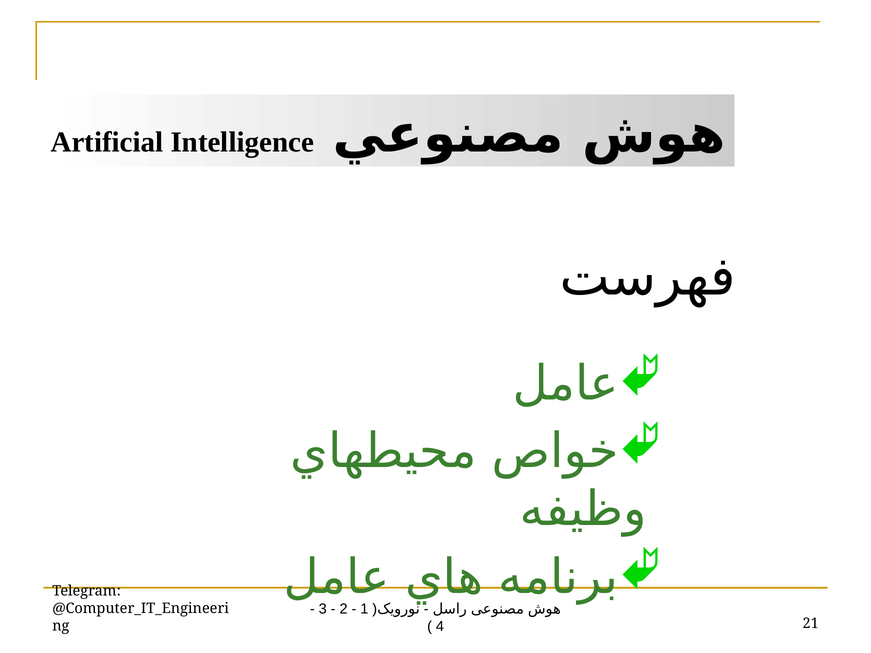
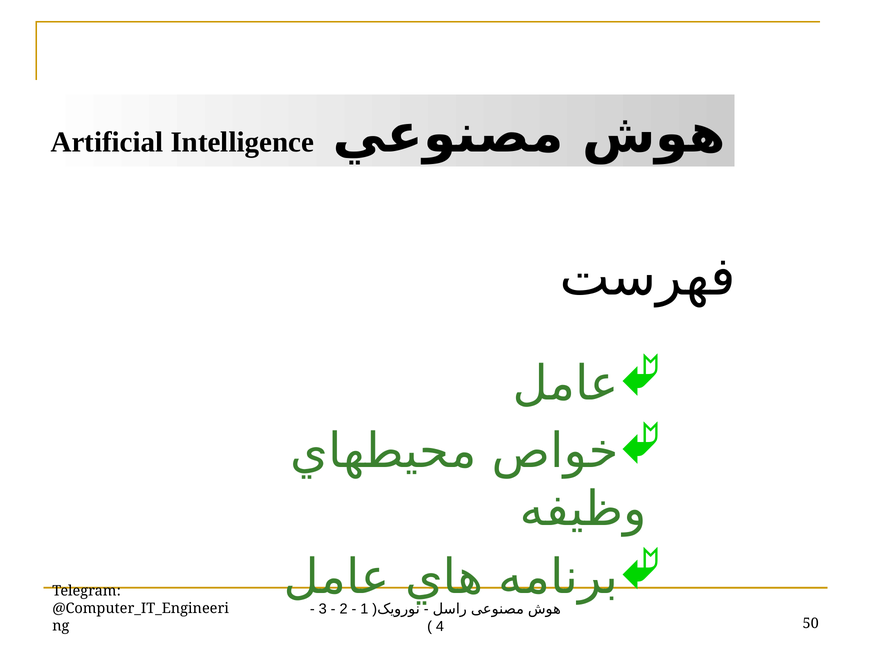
21: 21 -> 50 (811, 624)
